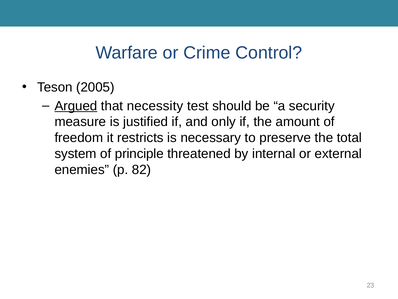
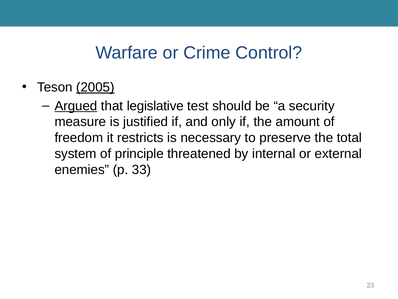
2005 underline: none -> present (95, 87)
necessity: necessity -> legislative (155, 106)
82: 82 -> 33 (142, 169)
